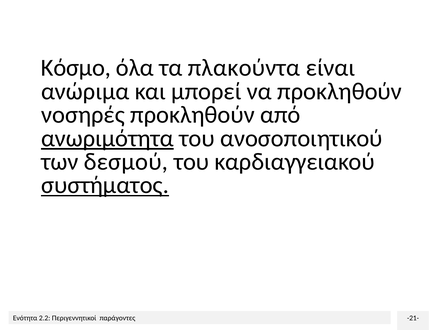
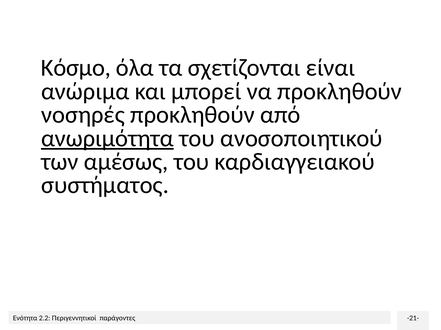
πλακούντα: πλακούντα -> σχετίζονται (244, 68)
δεσμού: δεσμού -> αμέσως (126, 162)
συστήματος underline: present -> none (105, 186)
